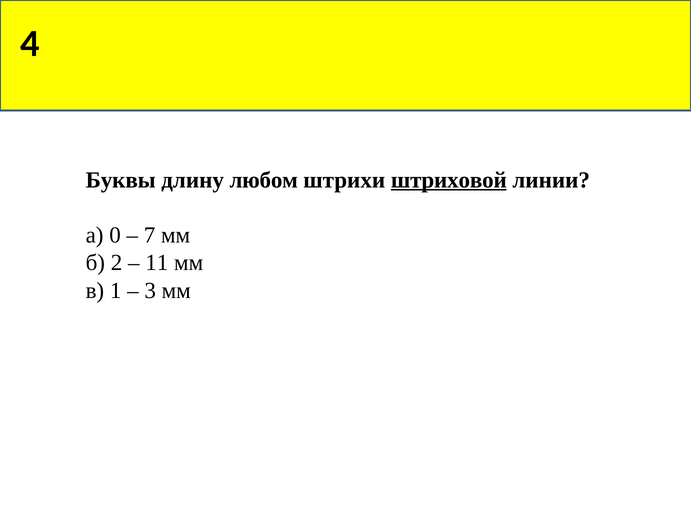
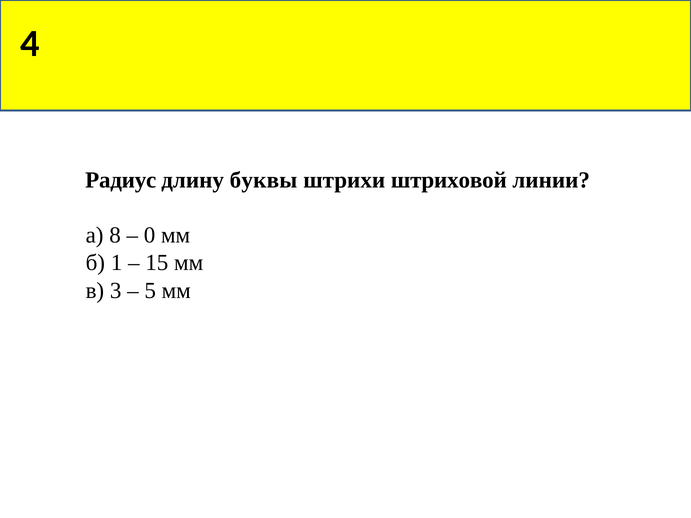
Буквы: Буквы -> Радиус (121, 180)
любом: любом -> буквы (264, 180)
штриховой underline: present -> none (449, 180)
0: 0 -> 8 (115, 235)
7: 7 -> 0 (150, 235)
2: 2 -> 1 (117, 263)
11: 11 -> 15 (157, 263)
1: 1 -> 3 (116, 291)
3: 3 -> 5 (150, 291)
